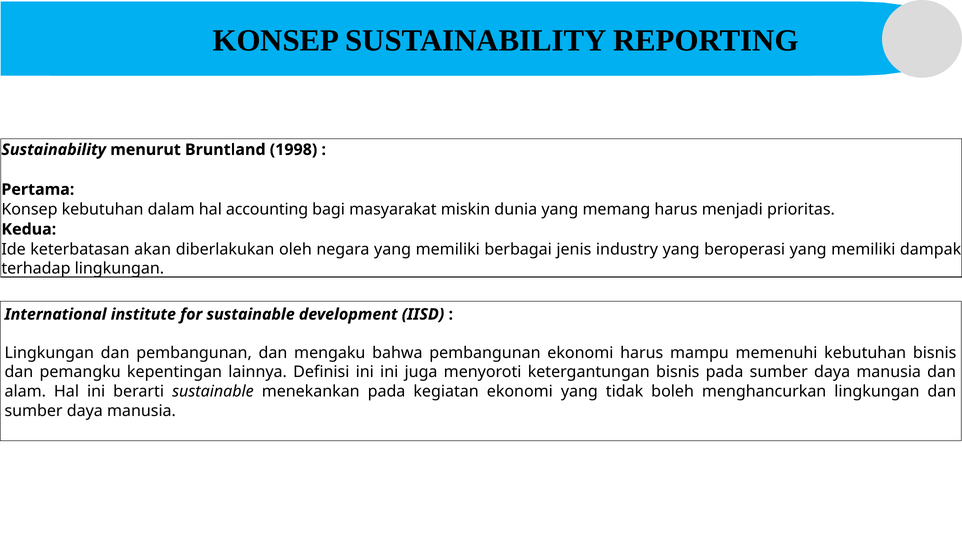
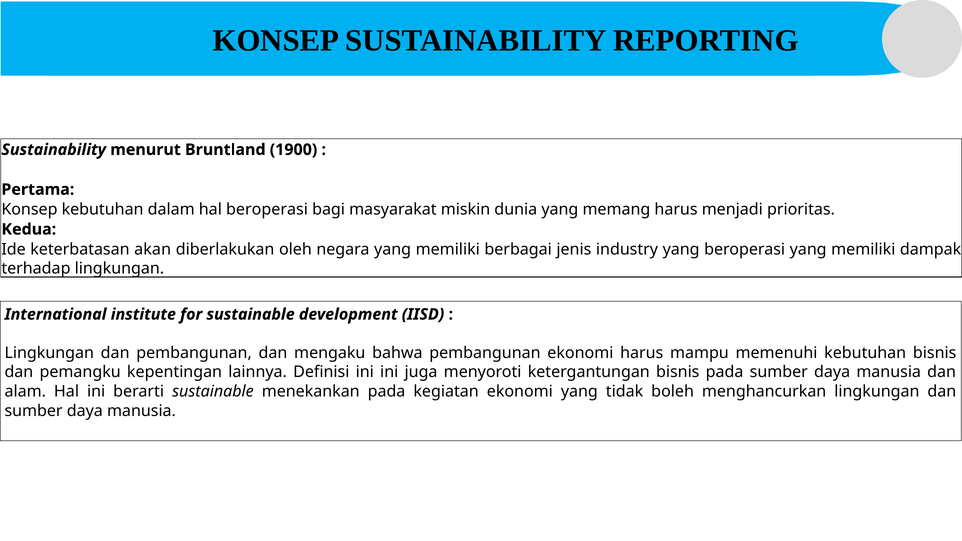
1998: 1998 -> 1900 (294, 150)
hal accounting: accounting -> beroperasi (267, 209)
